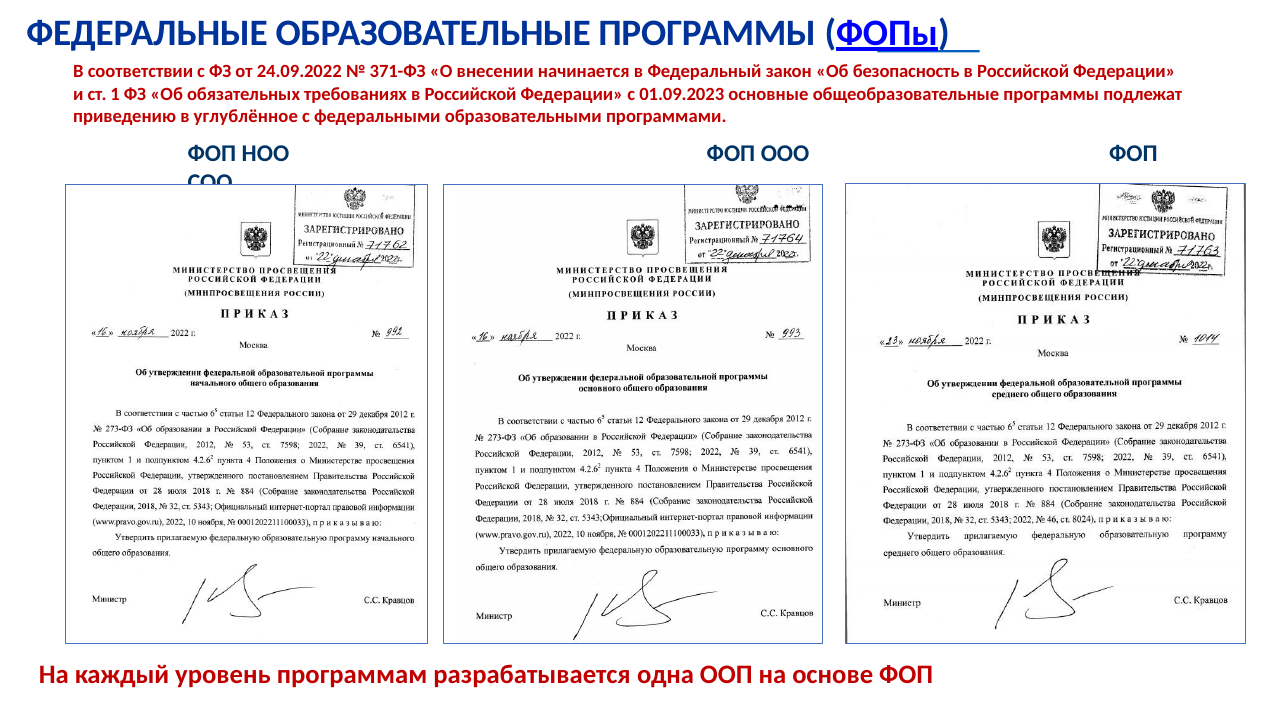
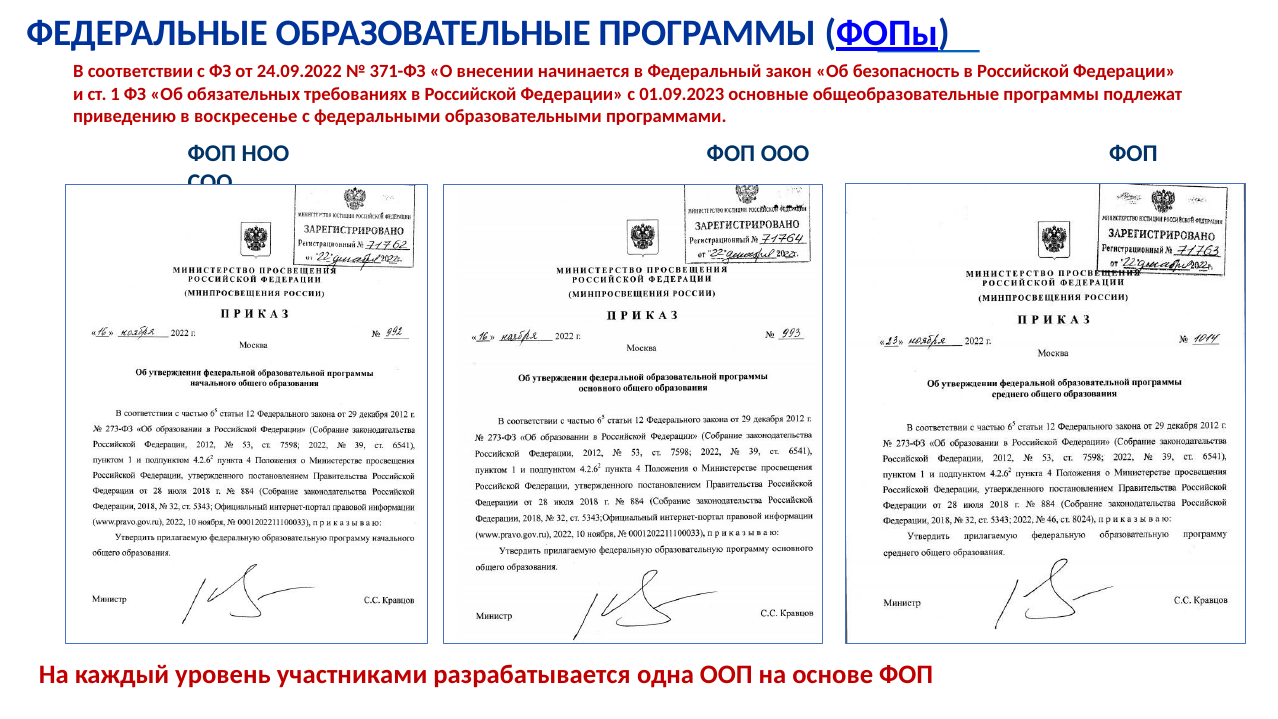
углублённое: углублённое -> воскресенье (246, 116)
программам: программам -> участниками (352, 675)
